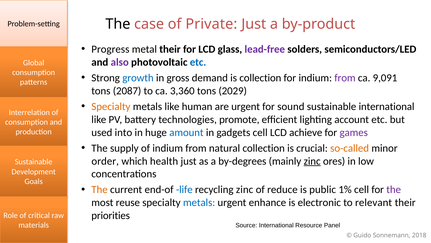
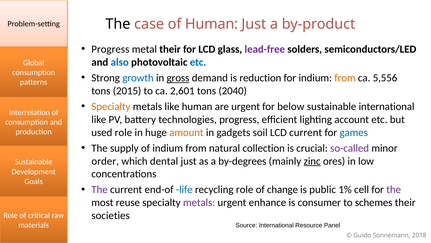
of Private: Private -> Human (212, 24)
also colour: purple -> blue (120, 62)
gross underline: none -> present (178, 78)
is collection: collection -> reduction (260, 78)
from colour: purple -> orange (345, 78)
9,091: 9,091 -> 5,556 (385, 78)
2087: 2087 -> 2015 (127, 91)
3,360: 3,360 -> 2,601 (182, 91)
2029: 2029 -> 2040 (233, 91)
sound: sound -> below (291, 106)
technologies promote: promote -> progress (239, 119)
used into: into -> role (123, 132)
amount colour: blue -> orange (186, 132)
gadgets cell: cell -> soil (260, 132)
LCD achieve: achieve -> current (306, 132)
games colour: purple -> blue (354, 132)
so-called colour: orange -> purple (350, 148)
health: health -> dental (164, 161)
The colour: orange -> purple (100, 189)
recycling zinc: zinc -> role (245, 189)
reduce: reduce -> change (283, 189)
metals colour: blue -> purple (199, 202)
electronic: electronic -> consumer (319, 202)
relevant: relevant -> schemes (374, 202)
priorities: priorities -> societies (111, 215)
